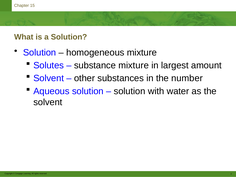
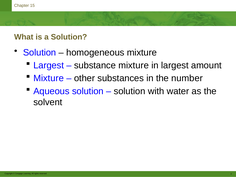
Solutes: Solutes -> Largest (49, 65)
Solvent: Solvent -> Mixture (49, 78)
